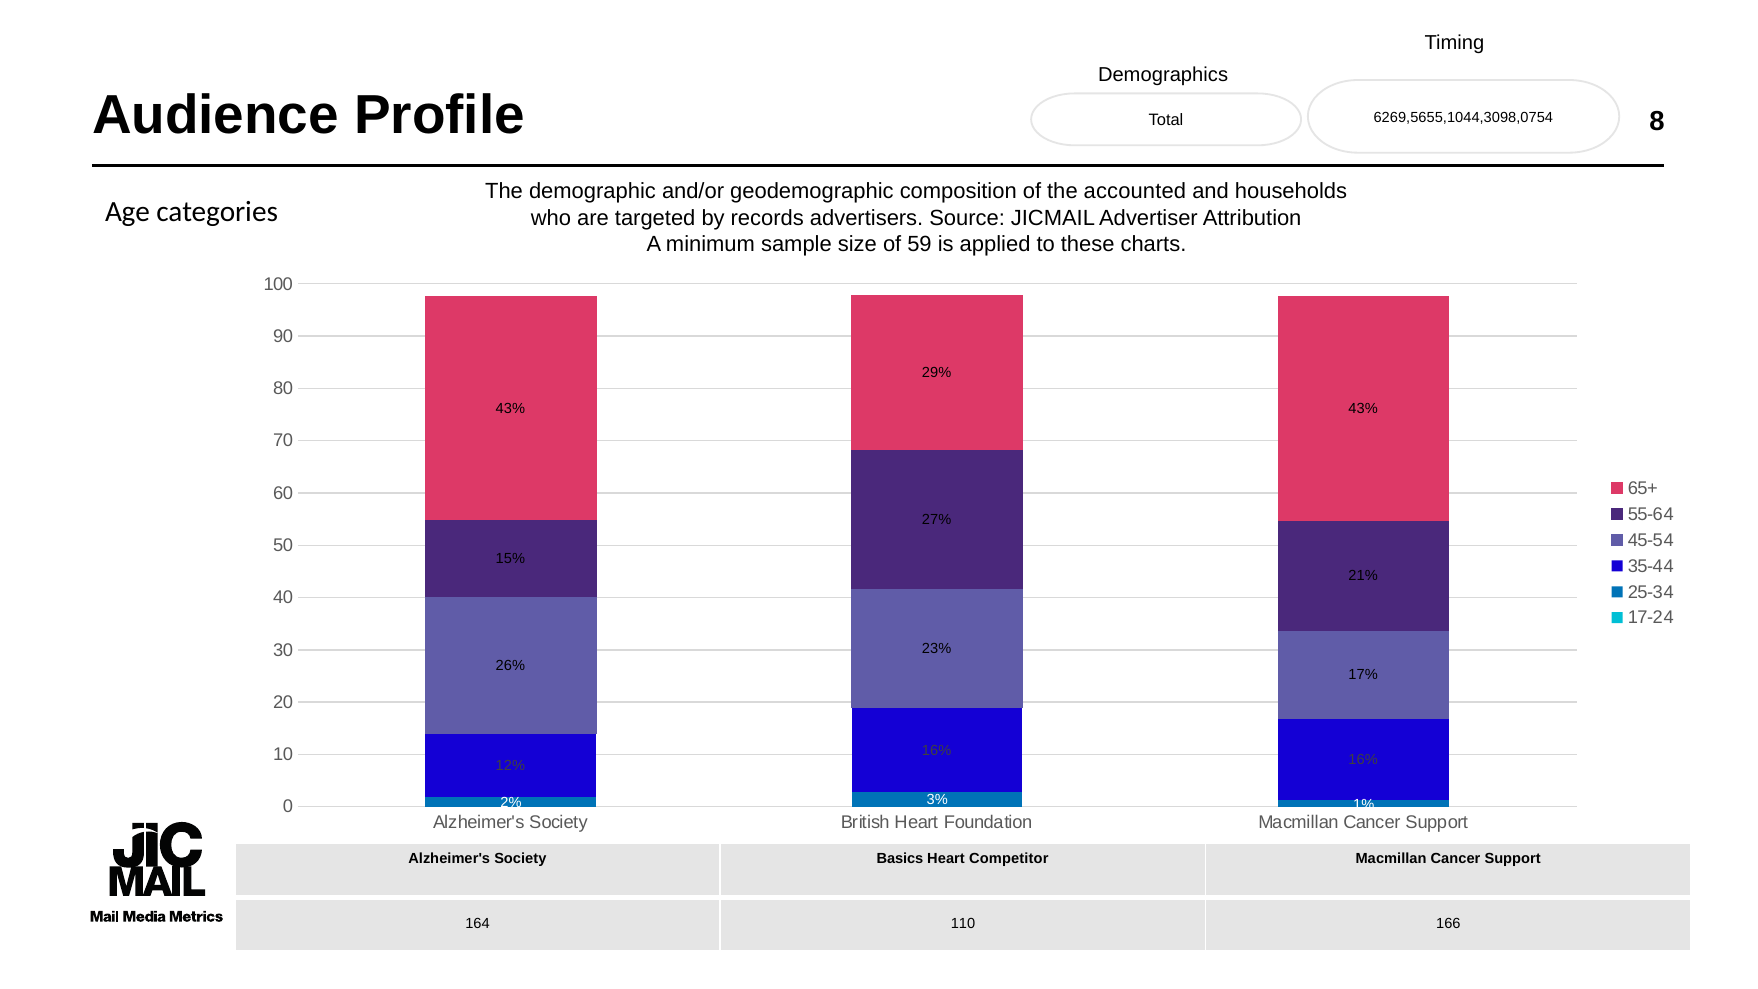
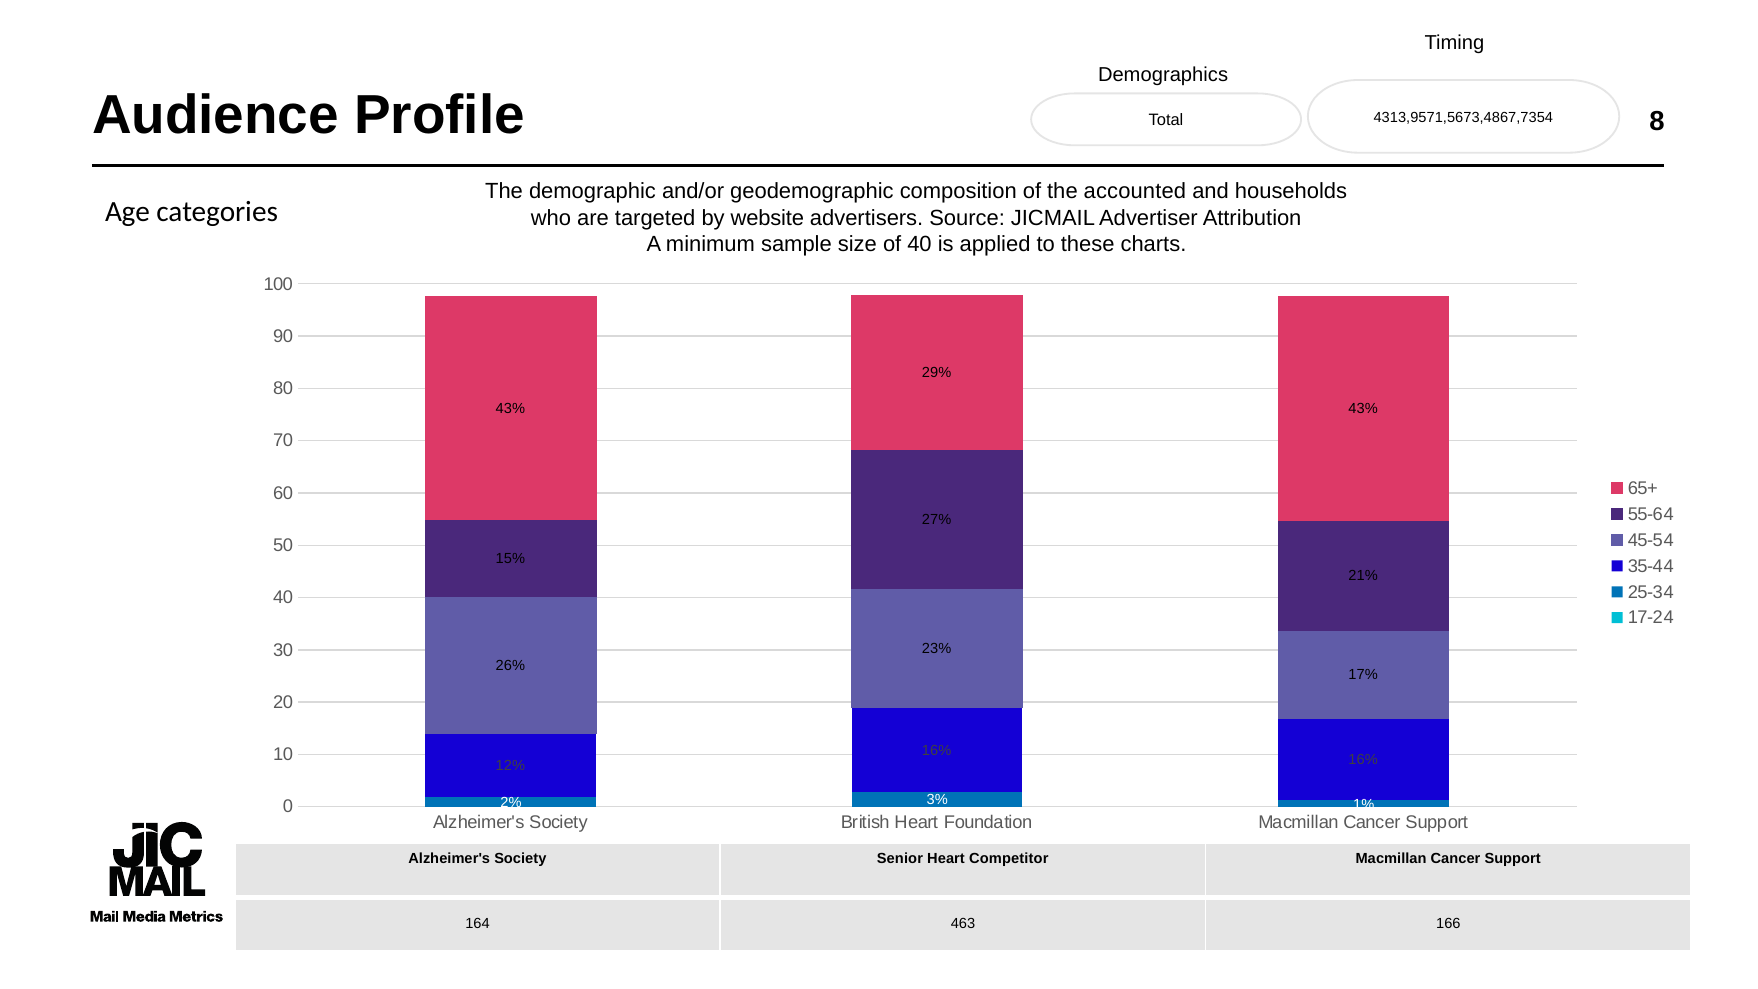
6269,5655,1044,3098,0754: 6269,5655,1044,3098,0754 -> 4313,9571,5673,4867,7354 (1463, 117)
records: records -> website (767, 218)
of 59: 59 -> 40 (919, 244)
Basics: Basics -> Senior (900, 859)
110: 110 -> 463 (963, 924)
